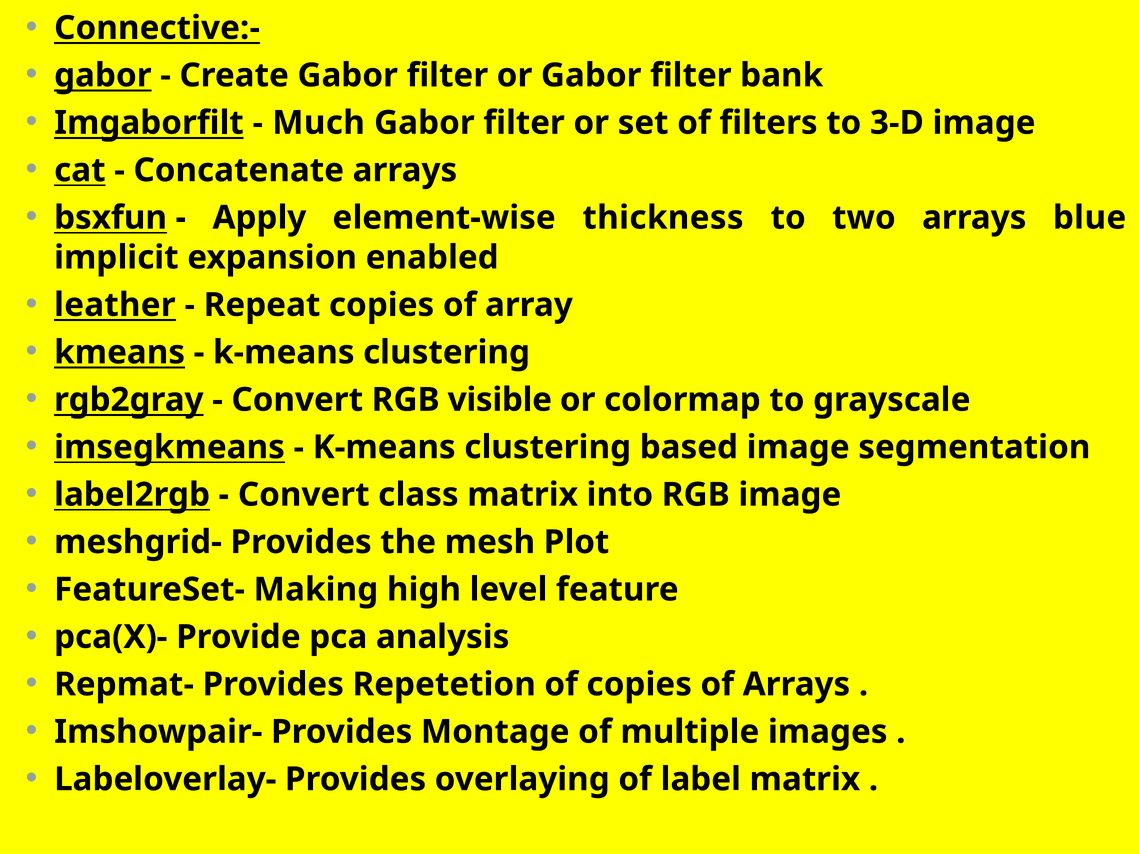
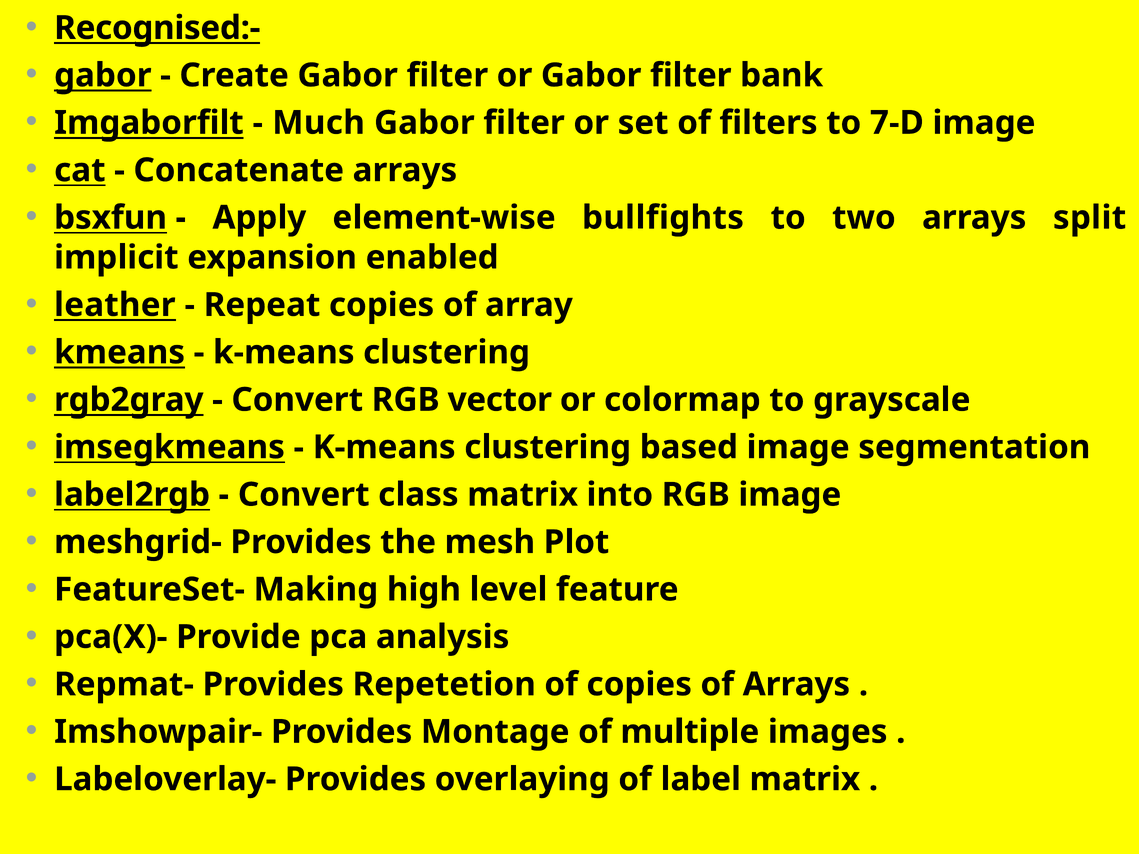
Connective:-: Connective:- -> Recognised:- (157, 28)
3-D: 3-D -> 7-D (897, 123)
thickness: thickness -> bullfights (663, 218)
blue: blue -> split (1090, 218)
visible: visible -> vector (500, 400)
